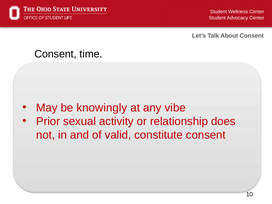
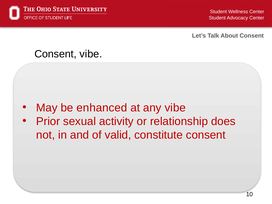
Consent time: time -> vibe (91, 54)
knowingly: knowingly -> enhanced (102, 108)
